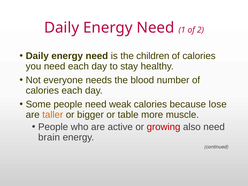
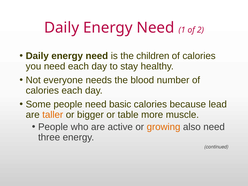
weak: weak -> basic (120, 104)
lose: lose -> lead (218, 104)
growing colour: red -> orange (164, 127)
brain: brain -> three (49, 137)
